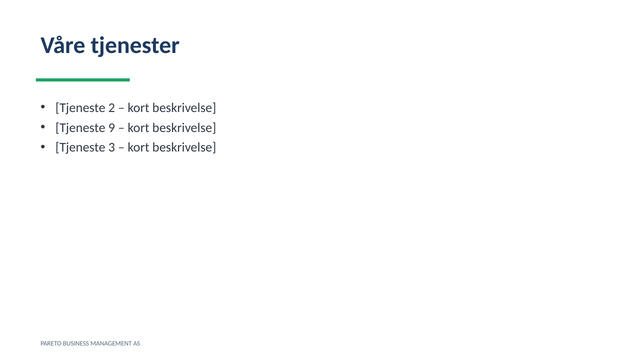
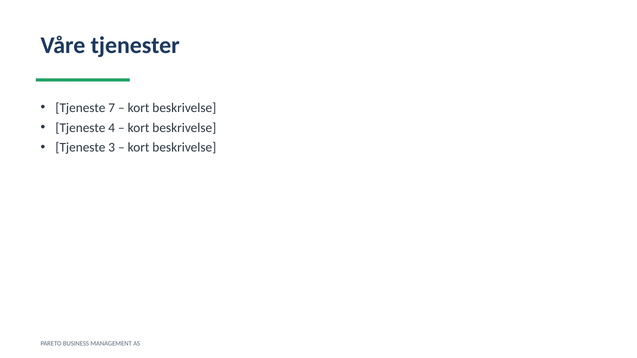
2: 2 -> 7 (112, 108)
9: 9 -> 4 (112, 128)
